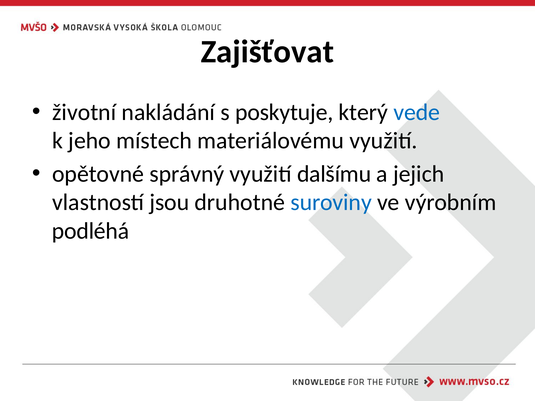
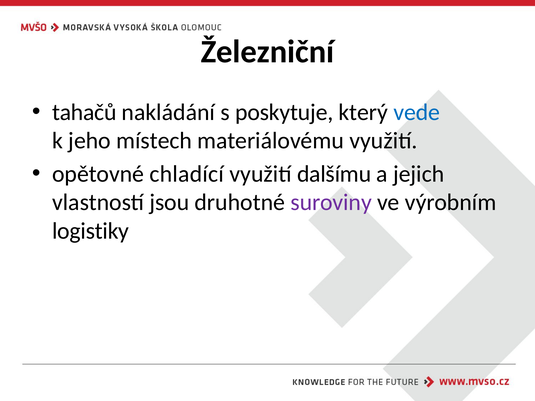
Zajišťovat: Zajišťovat -> Železniční (267, 52)
životní: životní -> tahačů (84, 112)
správný: správný -> chladící (187, 174)
suroviny colour: blue -> purple (331, 203)
podléhá: podléhá -> logistiky (91, 231)
